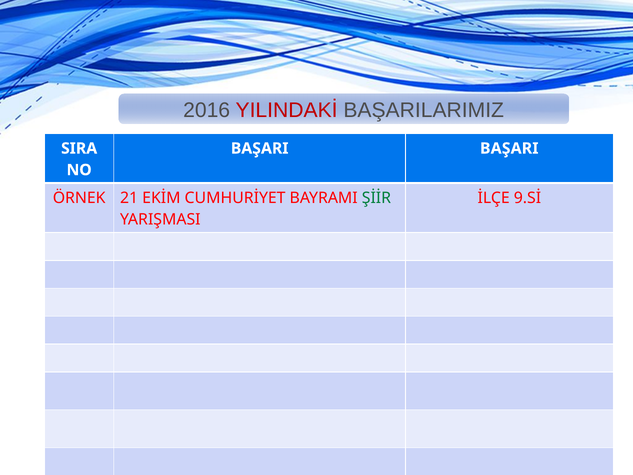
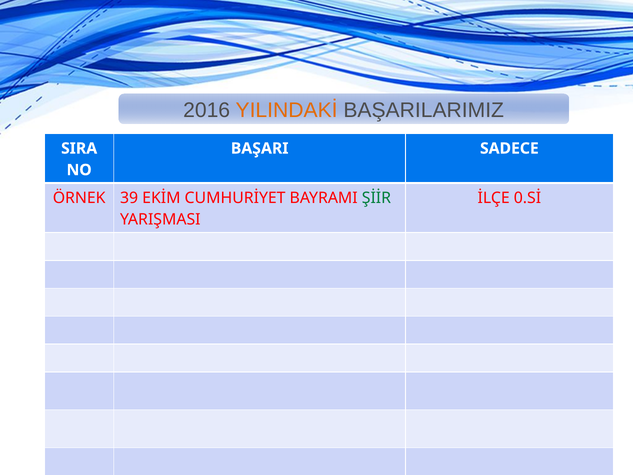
YILINDAKİ colour: red -> orange (287, 110)
BAŞARI BAŞARI: BAŞARI -> SADECE (509, 148)
21: 21 -> 39 (129, 198)
9.Sİ: 9.Sİ -> 0.Sİ (527, 198)
